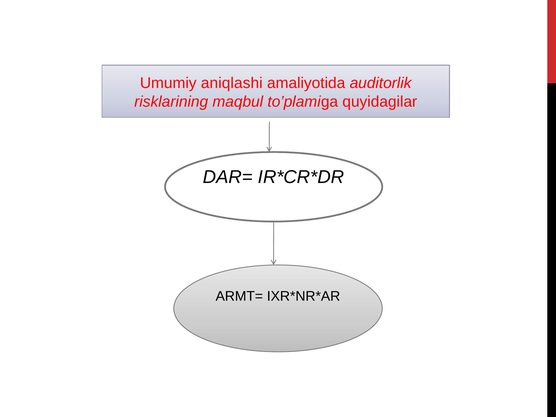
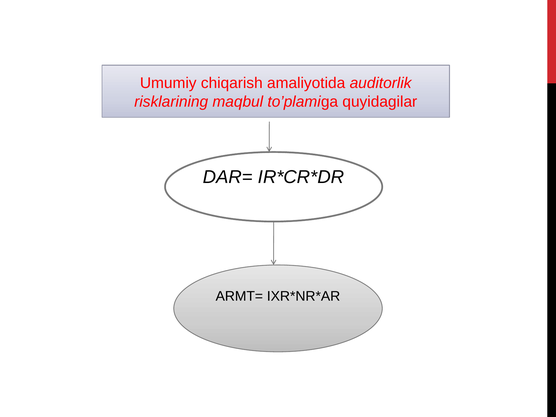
aniqlashi: aniqlashi -> chiqarish (232, 83)
